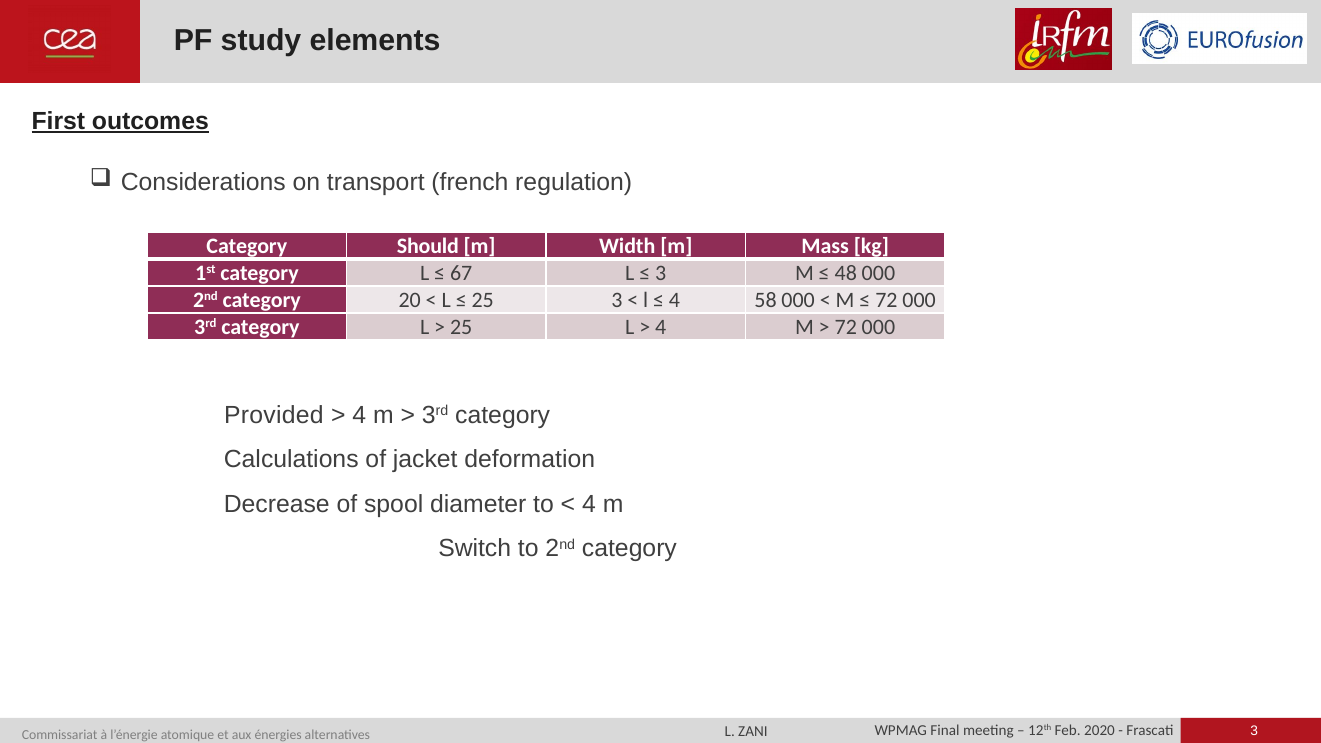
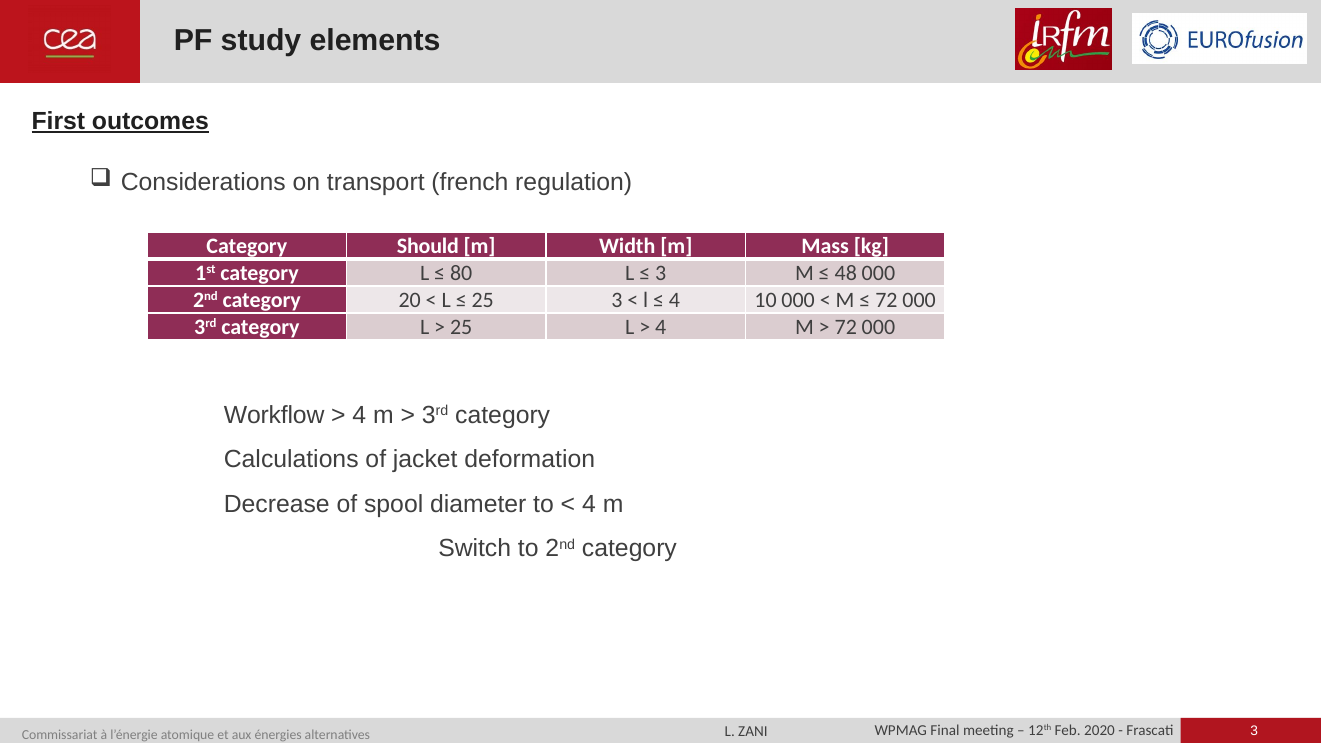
67: 67 -> 80 (461, 273)
58: 58 -> 10 (766, 300)
Provided: Provided -> Workflow (274, 415)
